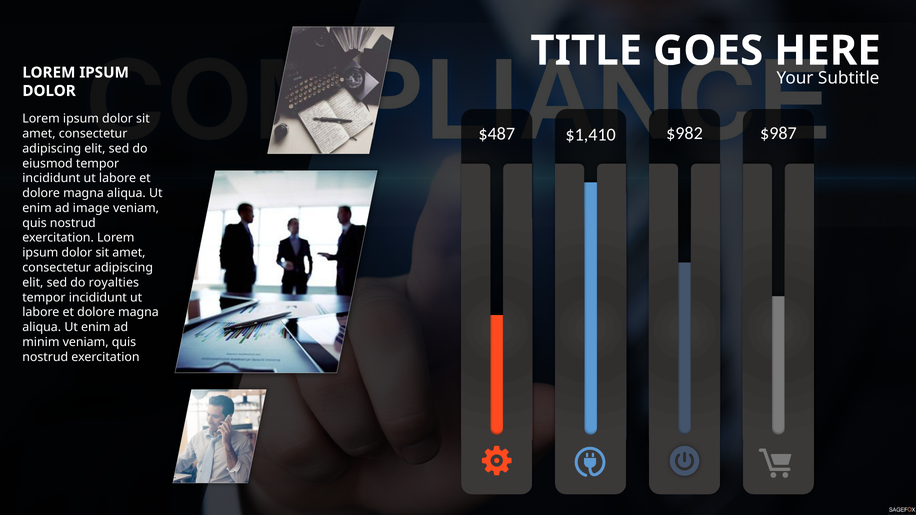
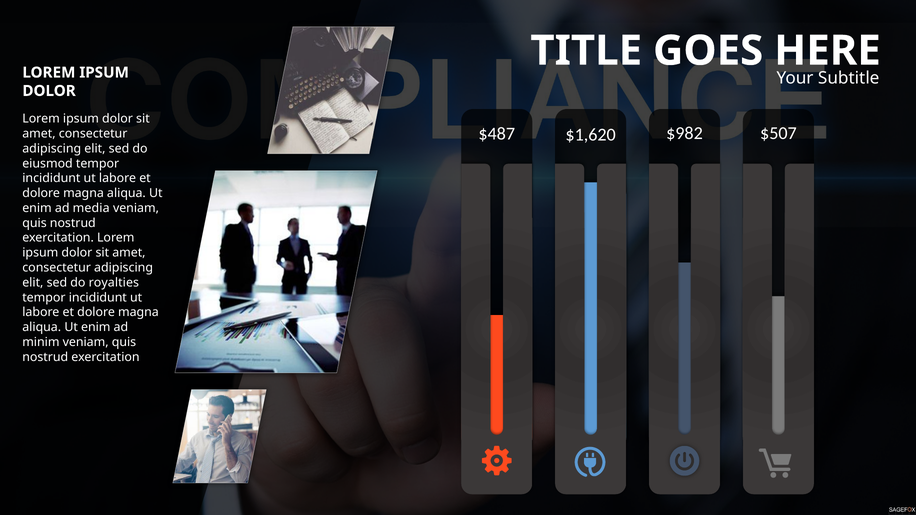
$1,410: $1,410 -> $1,620 (591, 135)
$987: $987 -> $507 (778, 133)
image: image -> media (91, 208)
